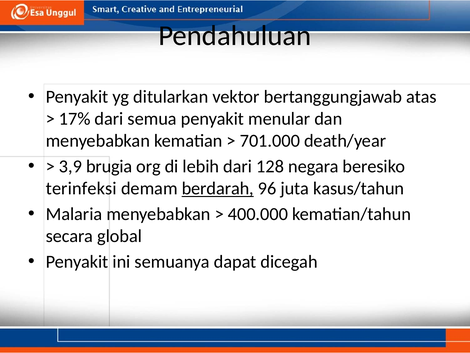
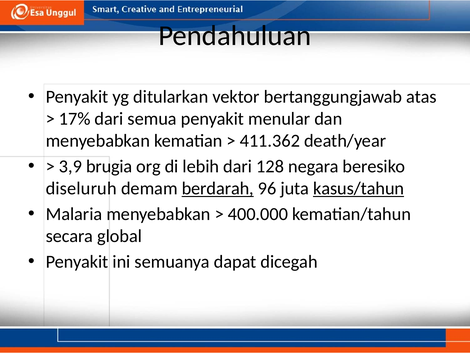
701.000: 701.000 -> 411.362 (270, 141)
terinfeksi: terinfeksi -> diseluruh (81, 188)
kasus/tahun underline: none -> present (359, 188)
